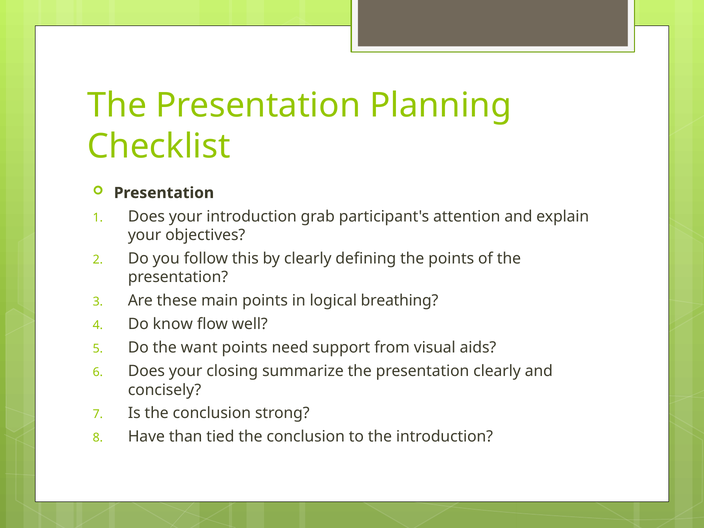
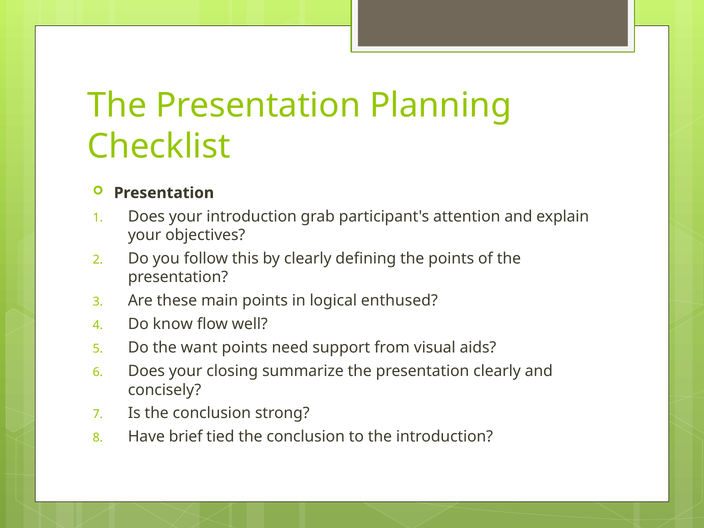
breathing: breathing -> enthused (399, 301)
than: than -> brief (186, 437)
